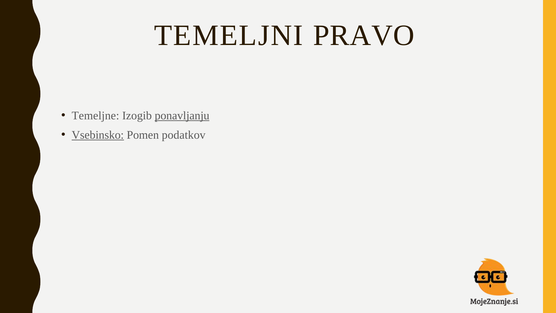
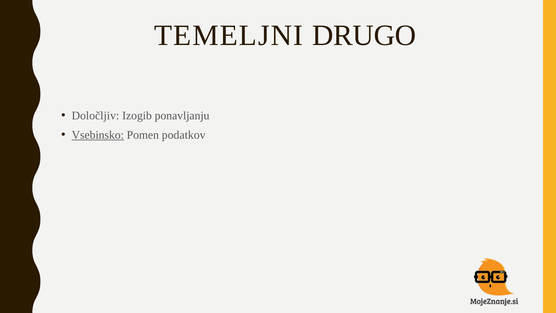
PRAVO: PRAVO -> DRUGO (364, 35)
Temeljne: Temeljne -> Določljiv (95, 115)
ponavljanju underline: present -> none (182, 115)
